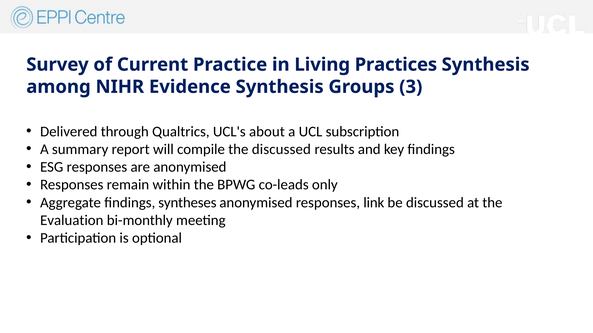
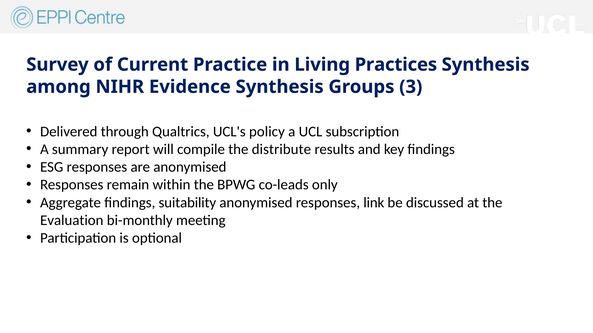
about: about -> policy (267, 132)
the discussed: discussed -> distribute (281, 149)
syntheses: syntheses -> suitability (187, 203)
